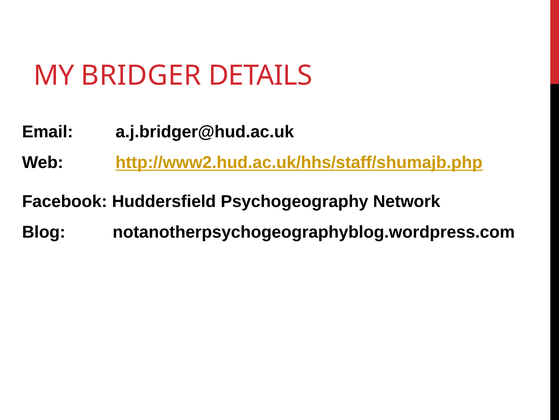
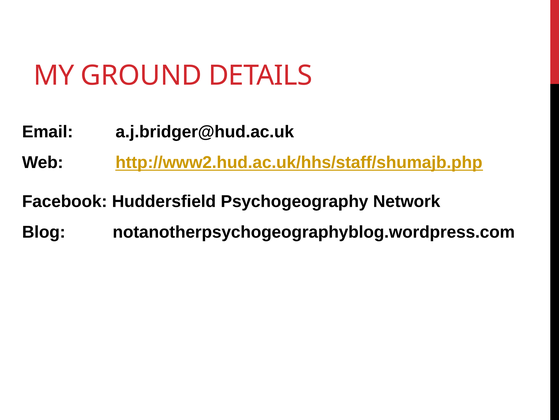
BRIDGER: BRIDGER -> GROUND (141, 76)
